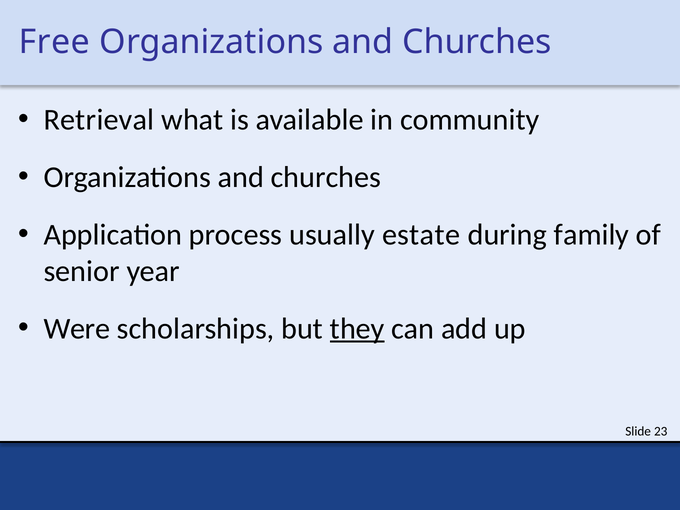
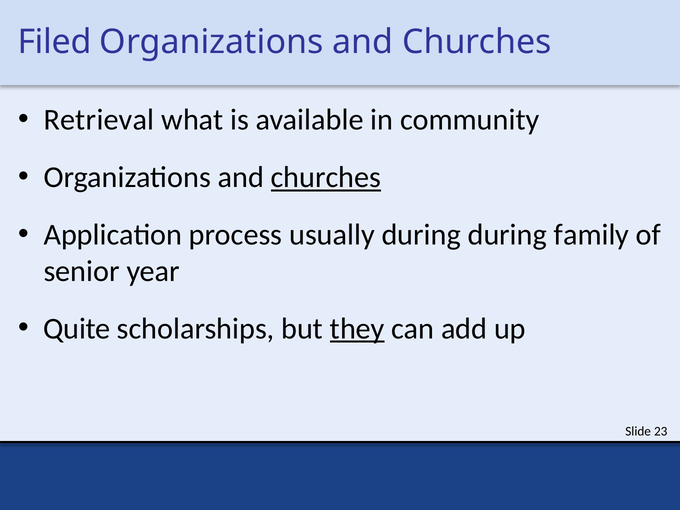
Free: Free -> Filed (55, 42)
churches underline: none -> present (326, 177)
usually estate: estate -> during (421, 235)
Were: Were -> Quite (77, 329)
